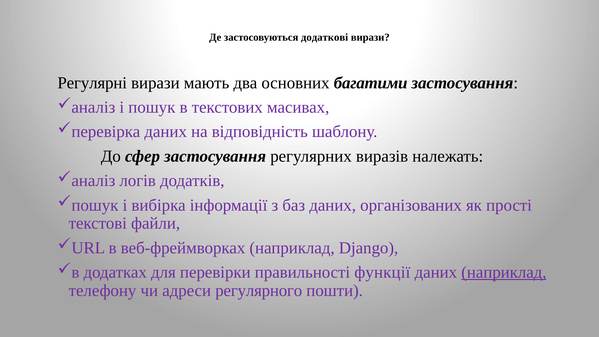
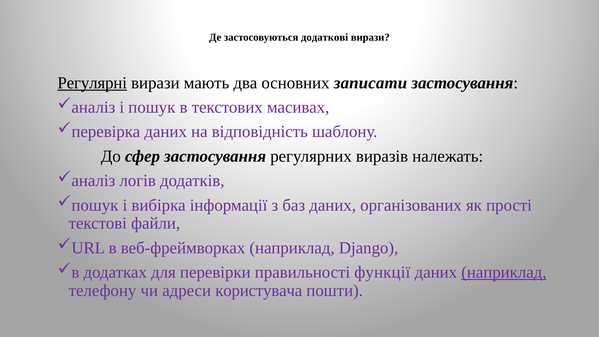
Регулярні underline: none -> present (92, 83)
багатими: багатими -> записати (371, 83)
регулярного: регулярного -> користувача (259, 290)
